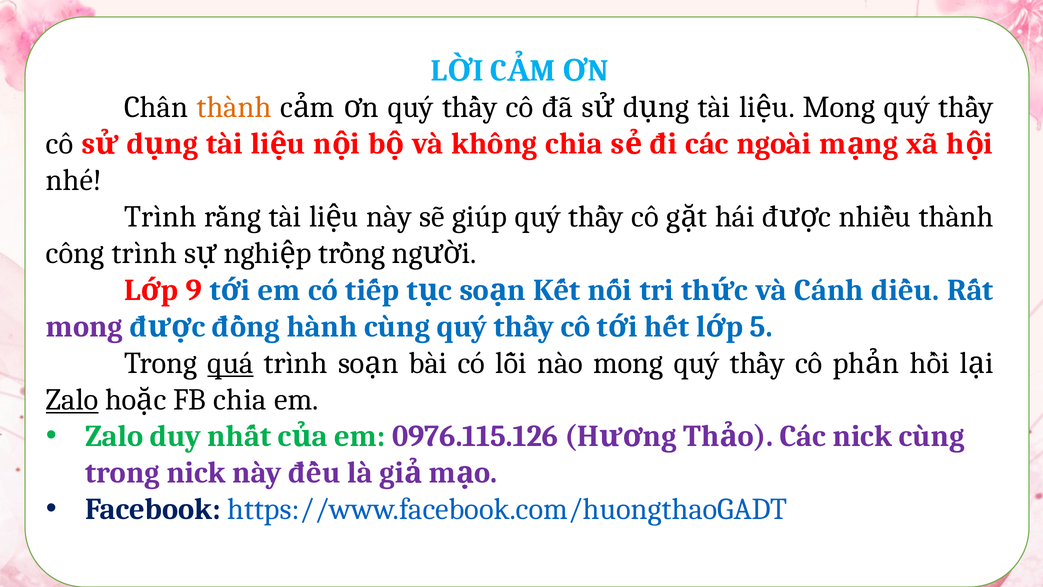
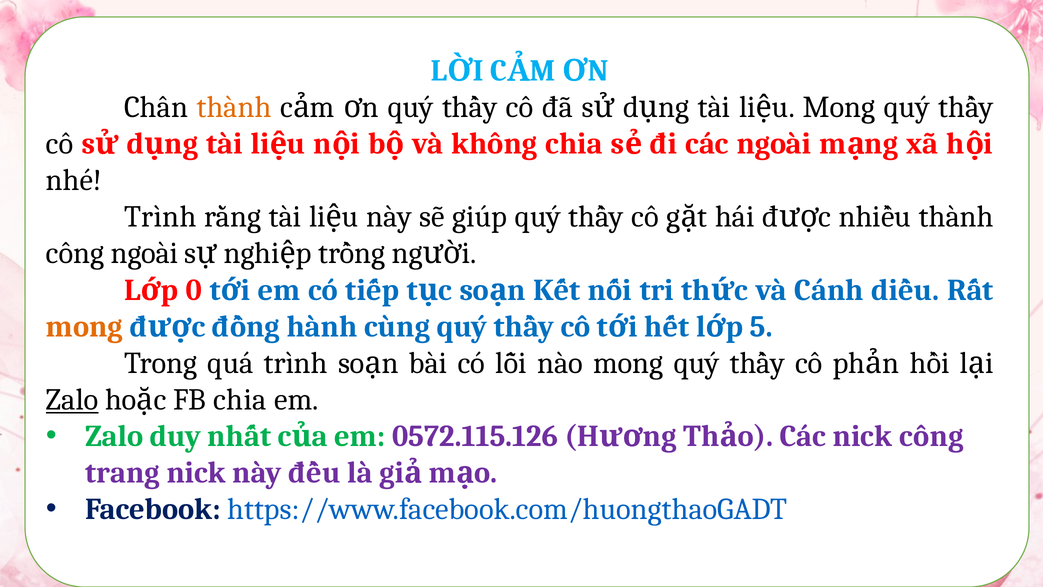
công trình: trình -> ngoài (145, 253)
9: 9 -> 0 (194, 290)
mong colour: purple -> orange (84, 326)
quá underline: present -> none (230, 363)
0976.115.126: 0976.115.126 -> 0572.115.126 (475, 436)
nick cùng: cùng -> công (931, 436)
trong: trong -> trang (122, 472)
